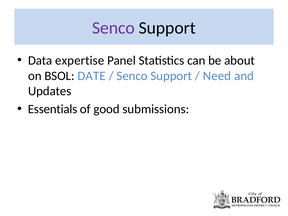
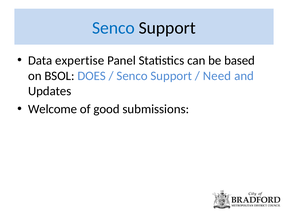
Senco colour: purple -> blue (113, 28)
about: about -> based (240, 60)
DATE: DATE -> DOES (92, 76)
Essentials: Essentials -> Welcome (53, 109)
